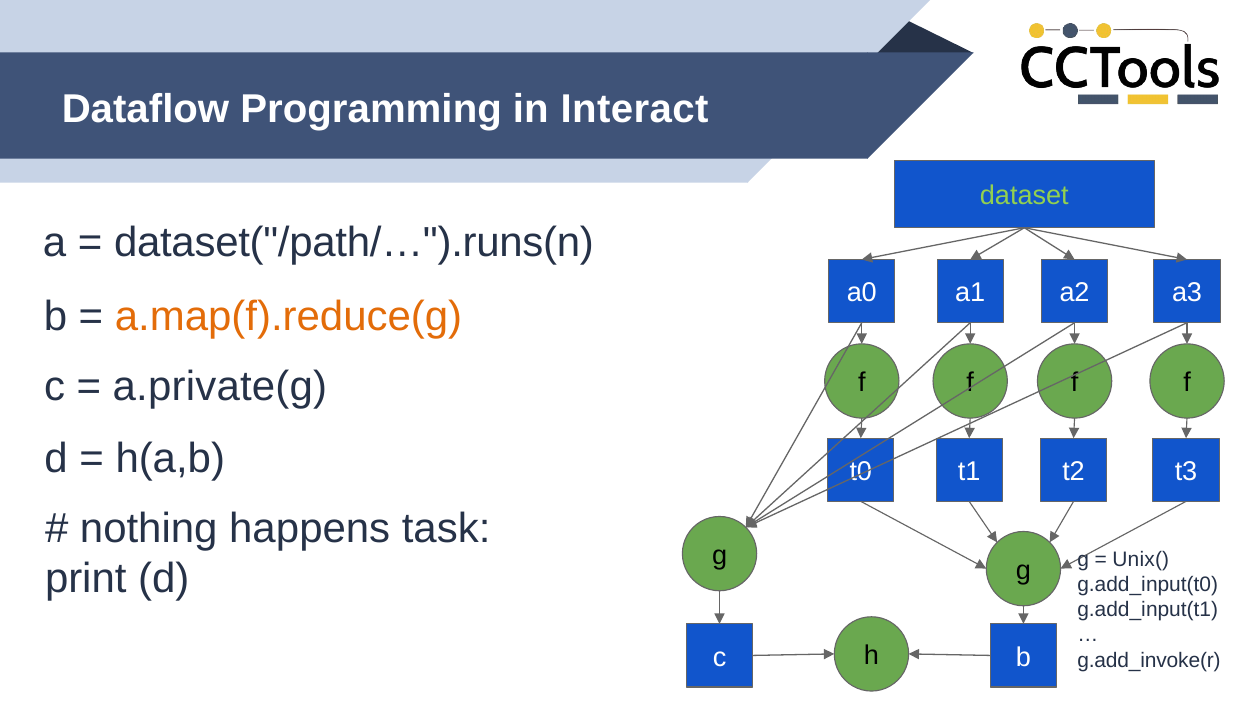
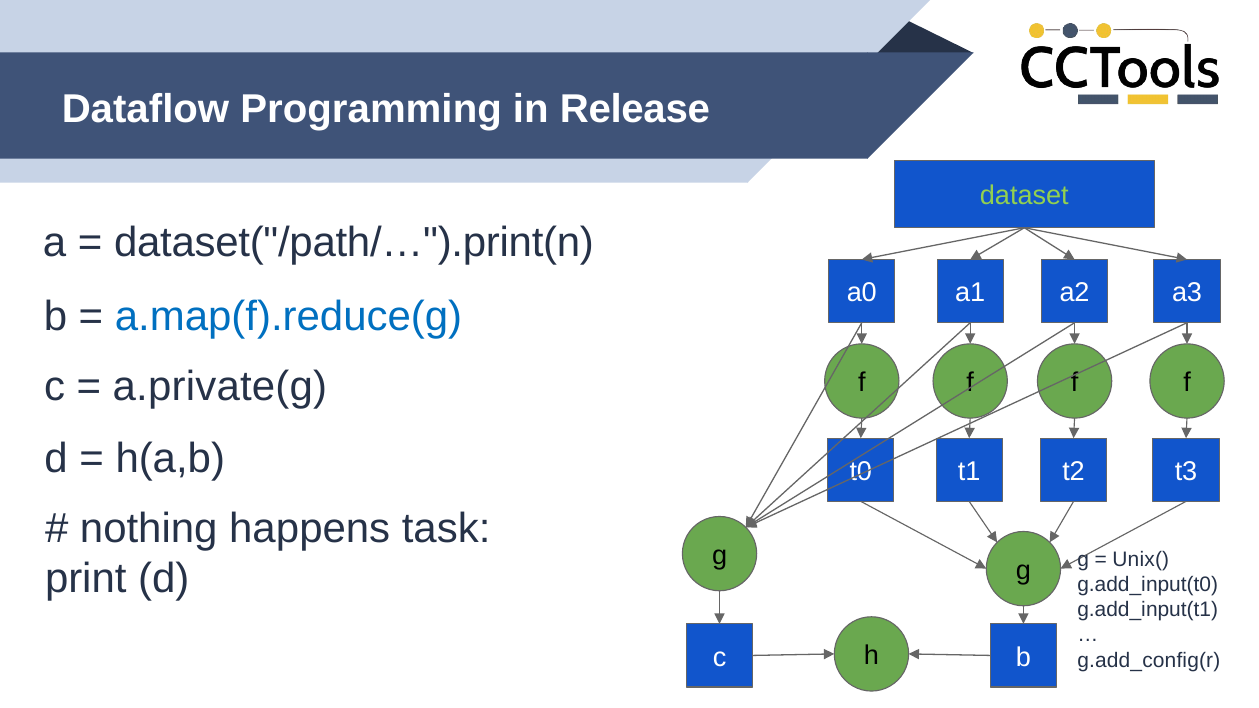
Interact: Interact -> Release (635, 110)
dataset("/path/…").runs(n: dataset("/path/…").runs(n -> dataset("/path/…").print(n (354, 242)
a.map(f).reduce(g colour: orange -> blue (289, 317)
g.add_invoke(r: g.add_invoke(r -> g.add_config(r (1149, 660)
